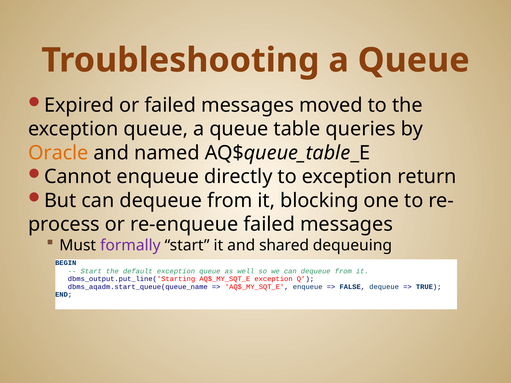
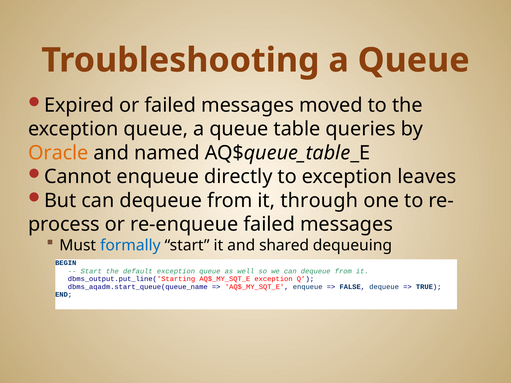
return: return -> leaves (427, 177)
blocking: blocking -> through (319, 201)
formally colour: purple -> blue (130, 246)
